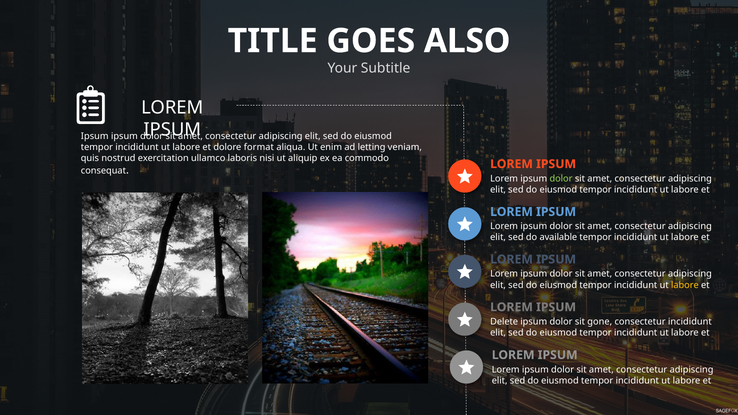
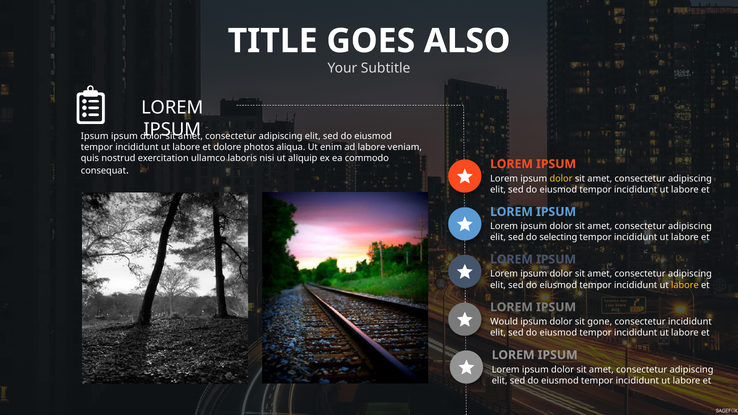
format: format -> photos (259, 147)
ad letting: letting -> labore (372, 147)
dolor colour: light green -> yellow (561, 179)
available: available -> selecting (558, 238)
Delete: Delete -> Would (504, 322)
